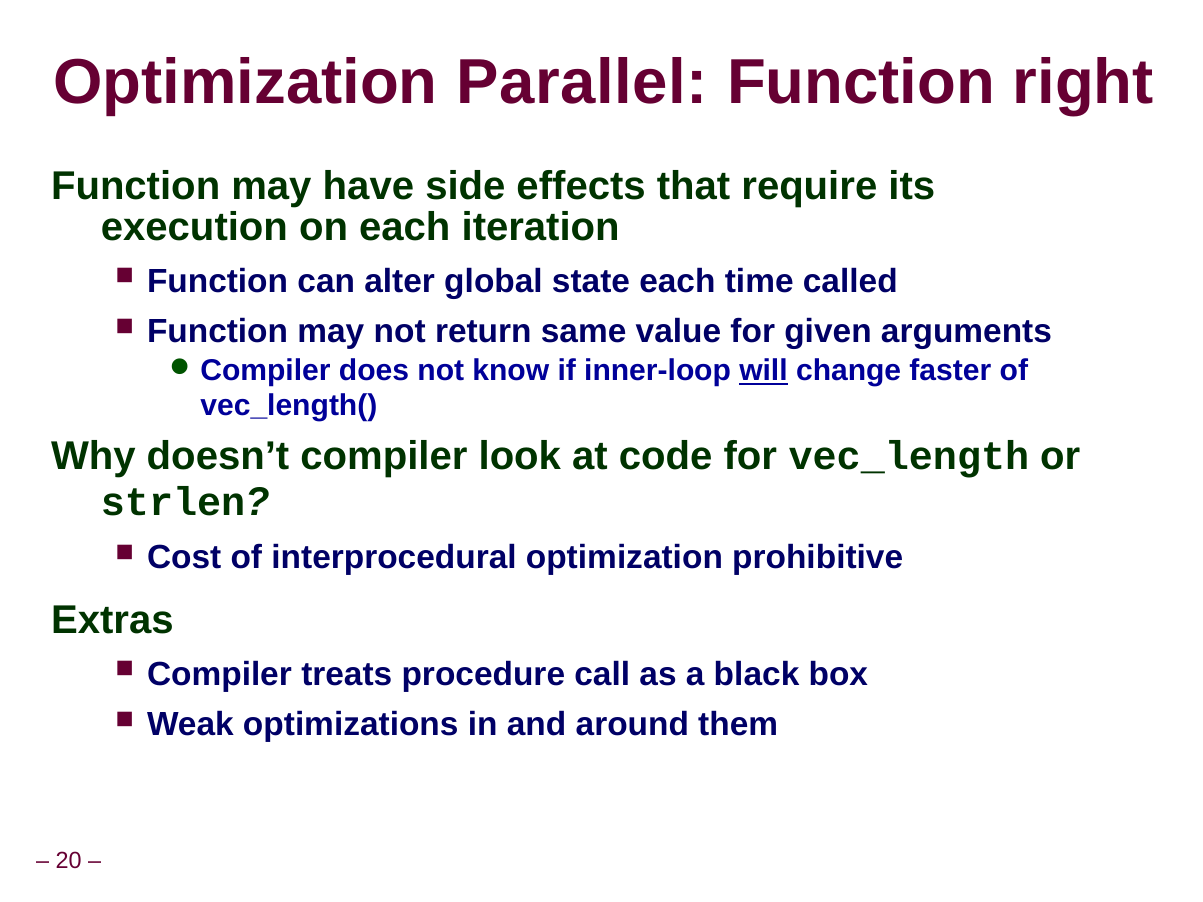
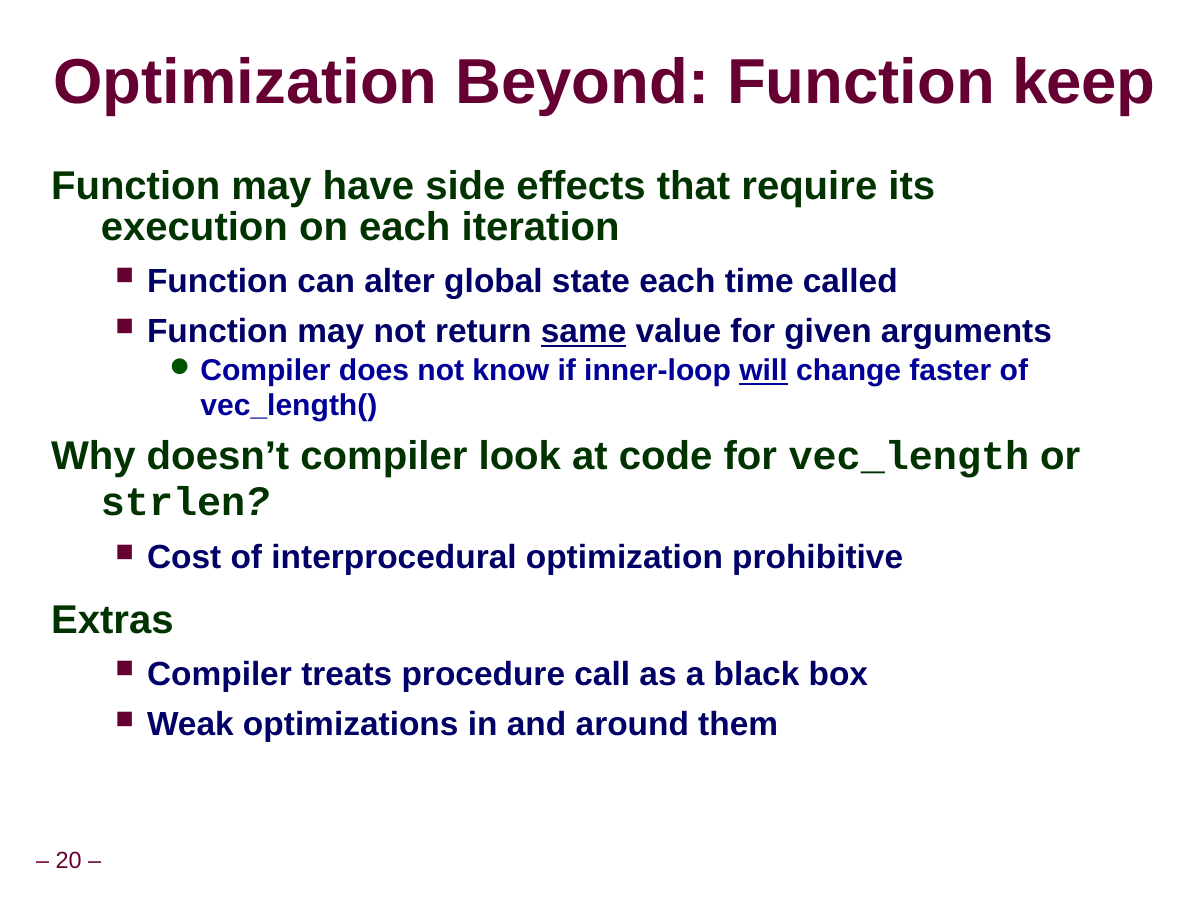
Parallel: Parallel -> Beyond (582, 82)
right: right -> keep (1084, 82)
same underline: none -> present (584, 332)
